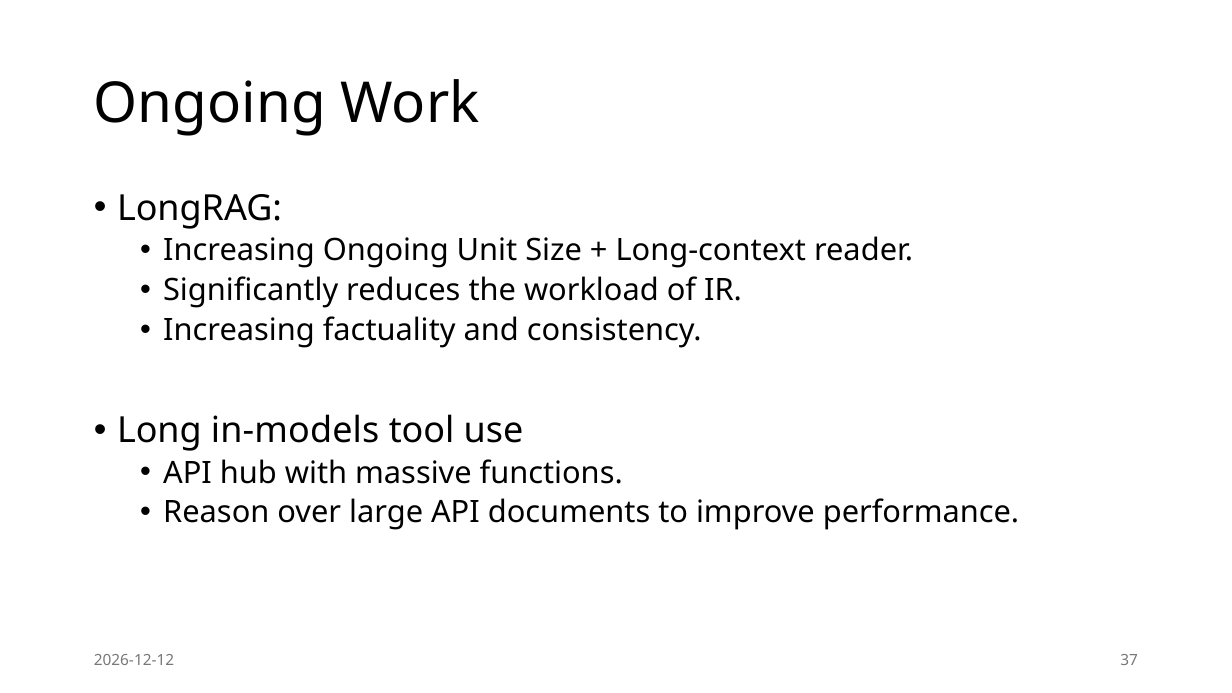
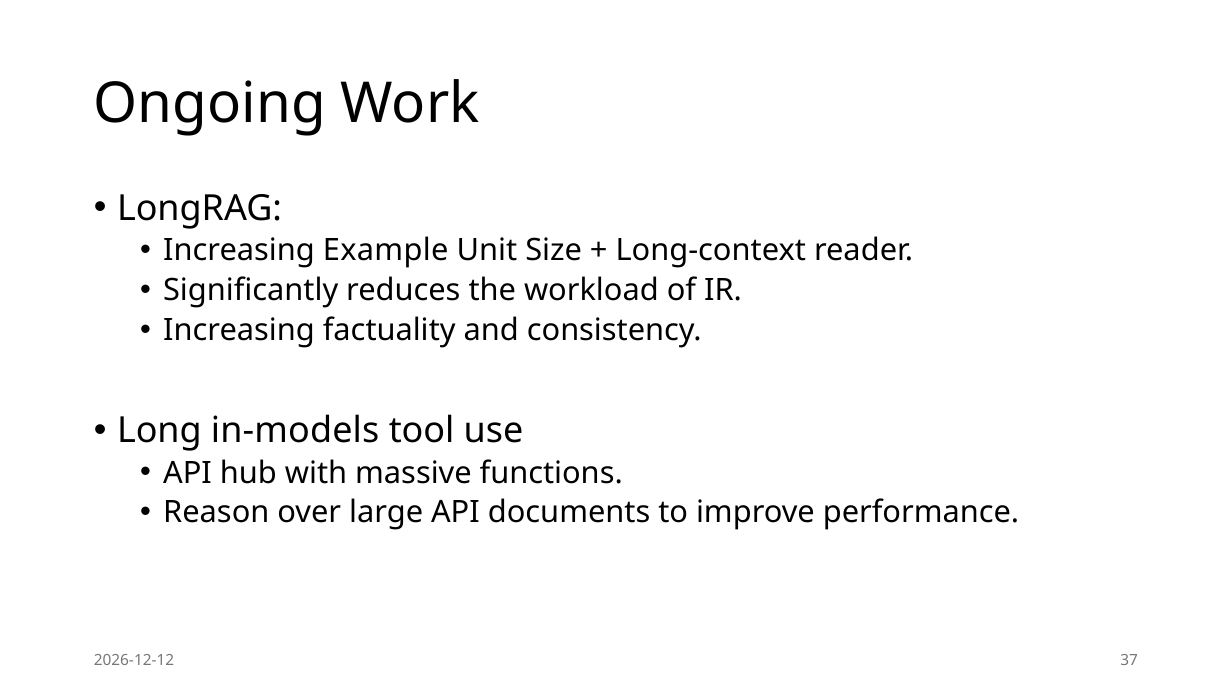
Increasing Ongoing: Ongoing -> Example (386, 251)
